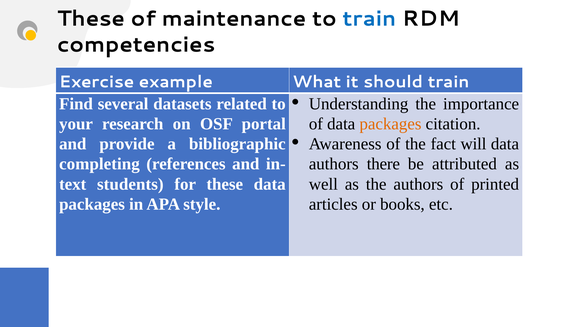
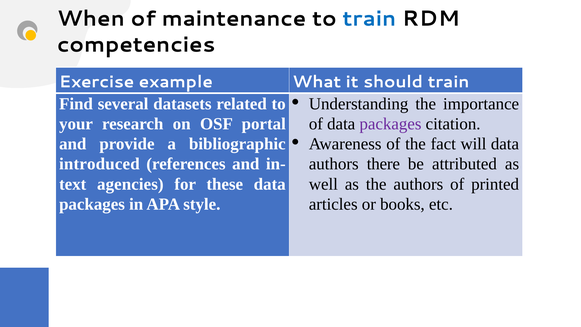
These: These -> When (91, 18)
packages colour: orange -> purple (390, 124)
completing: completing -> introduced (99, 164)
students: students -> agencies (130, 184)
